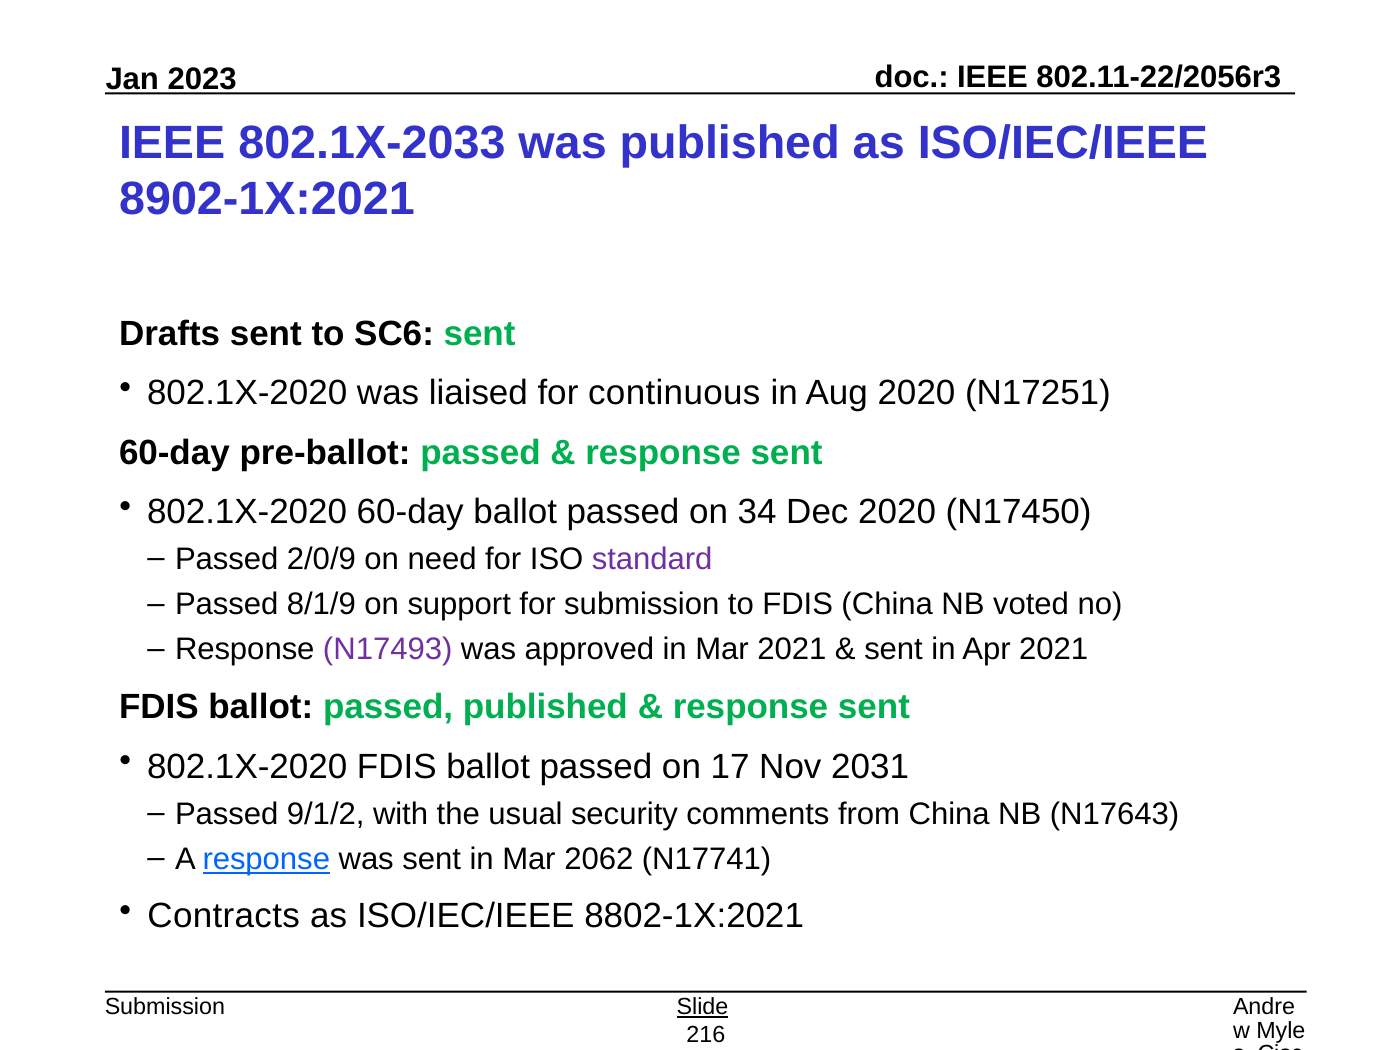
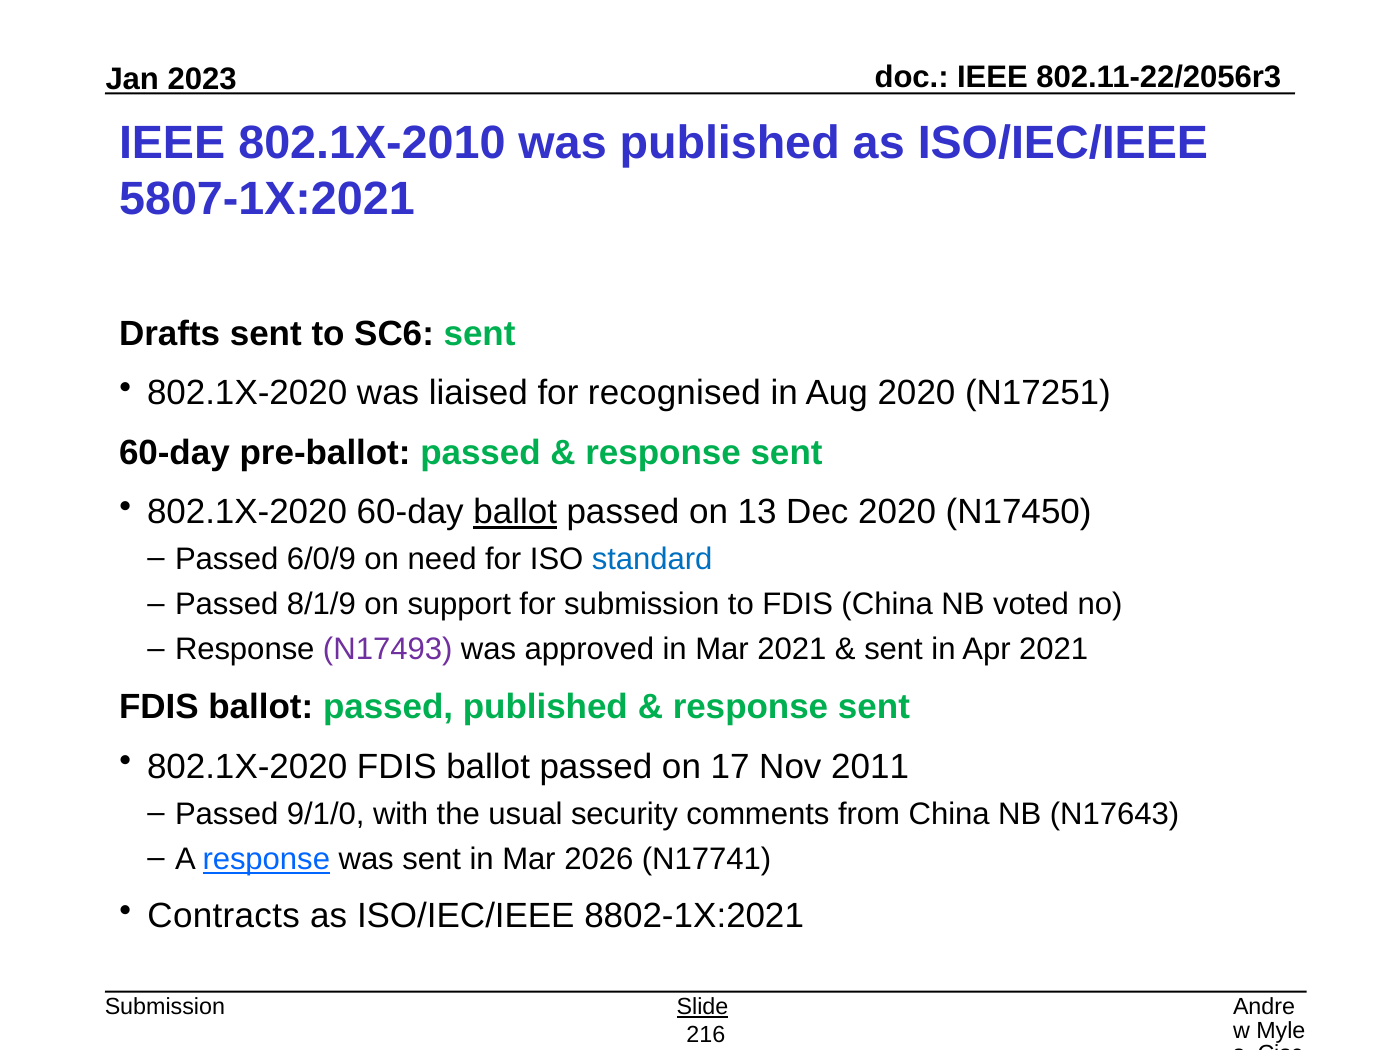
802.1X-2033: 802.1X-2033 -> 802.1X-2010 (372, 143)
8902-1X:2021: 8902-1X:2021 -> 5807-1X:2021 (267, 199)
continuous: continuous -> recognised (674, 393)
ballot underline: none -> present (515, 512)
34: 34 -> 13 (757, 512)
2/0/9: 2/0/9 -> 6/0/9 (321, 560)
standard colour: purple -> blue (652, 560)
2031: 2031 -> 2011 (870, 767)
9/1/2: 9/1/2 -> 9/1/0 (326, 814)
2062: 2062 -> 2026 (599, 859)
